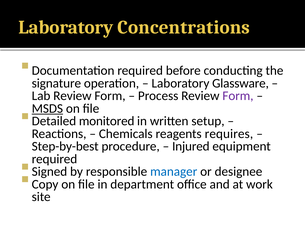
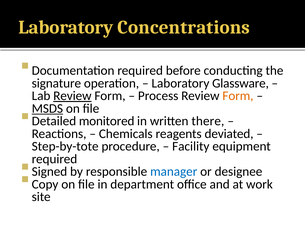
Review underline: none -> present (72, 96)
Form colour: purple -> orange (238, 96)
setup: setup -> there (208, 121)
requires: requires -> deviated (229, 134)
Step-by-best: Step-by-best -> Step-by-tote (65, 146)
Injured: Injured -> Facility (191, 146)
